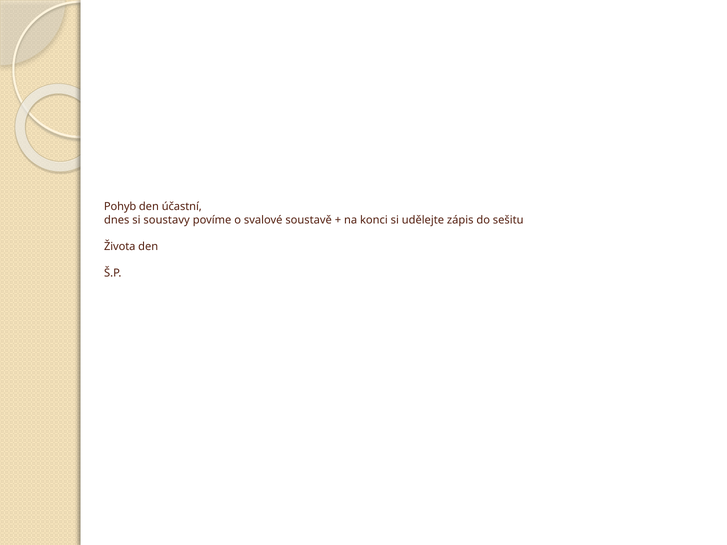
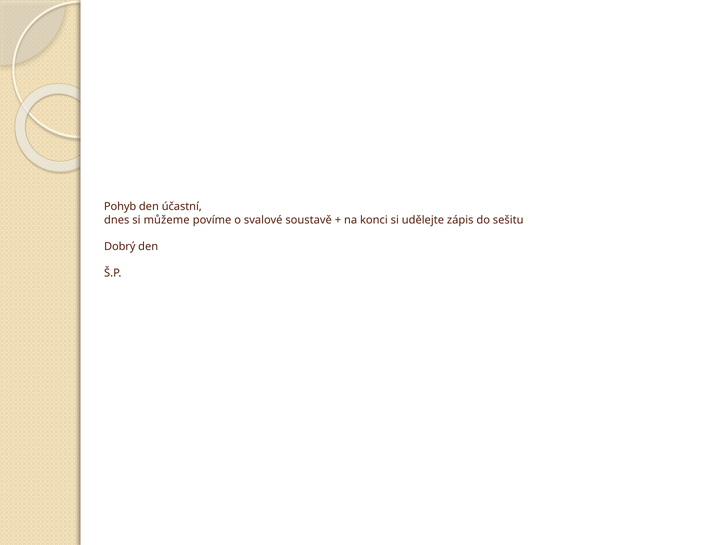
soustavy: soustavy -> můžeme (167, 220)
Života: Života -> Dobrý (120, 247)
